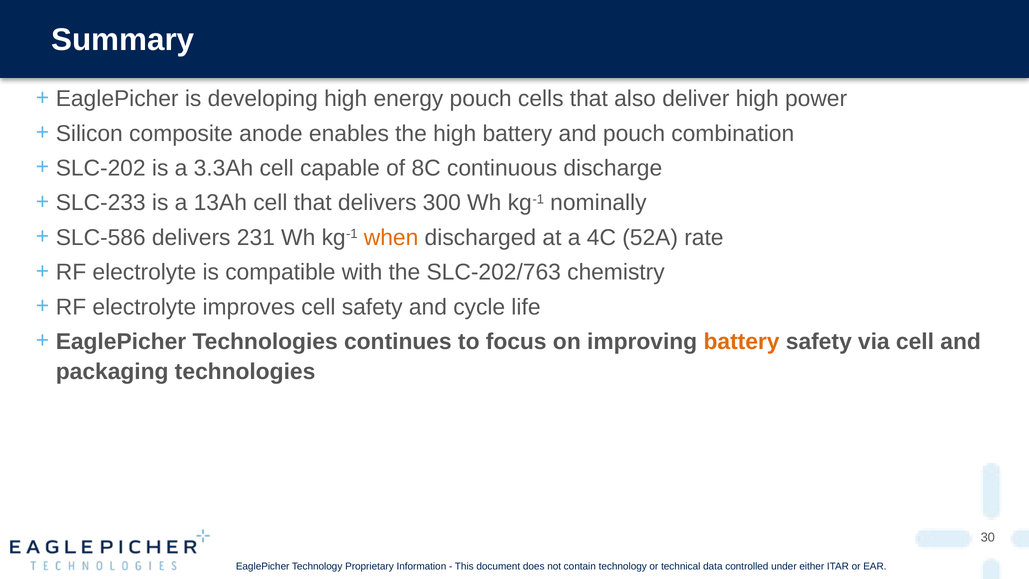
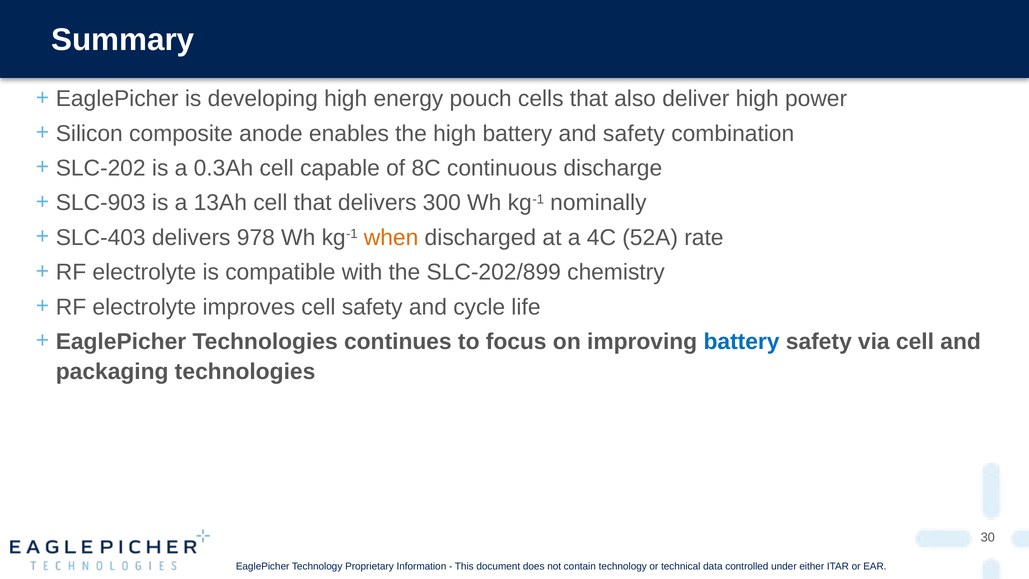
and pouch: pouch -> safety (634, 133)
3.3Ah: 3.3Ah -> 0.3Ah (223, 168)
SLC-233: SLC-233 -> SLC-903 (101, 203)
SLC-586: SLC-586 -> SLC-403 (101, 238)
231: 231 -> 978 (256, 238)
SLC-202/763: SLC-202/763 -> SLC-202/899 (494, 272)
battery colour: orange -> blue (742, 342)
